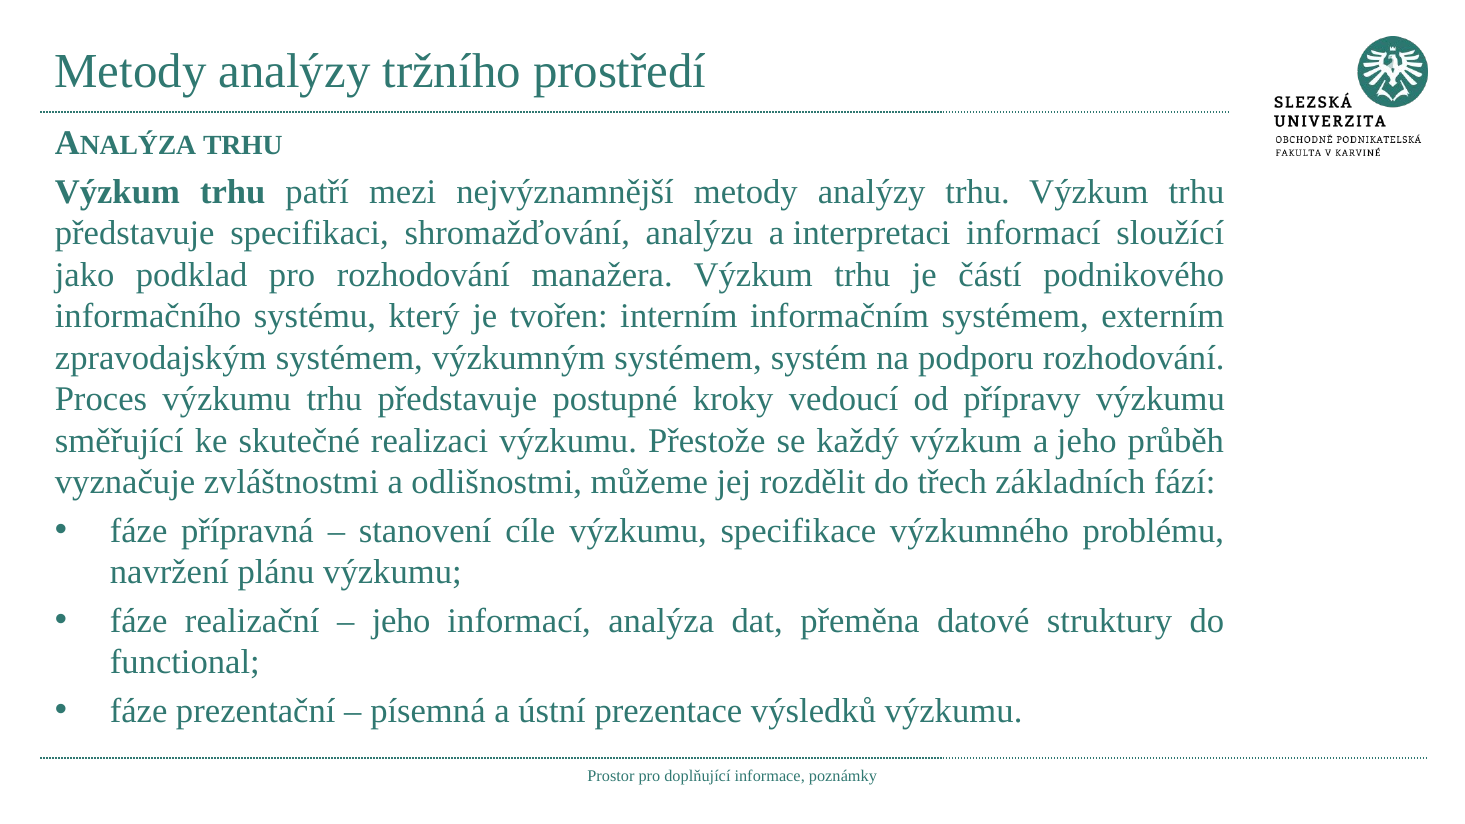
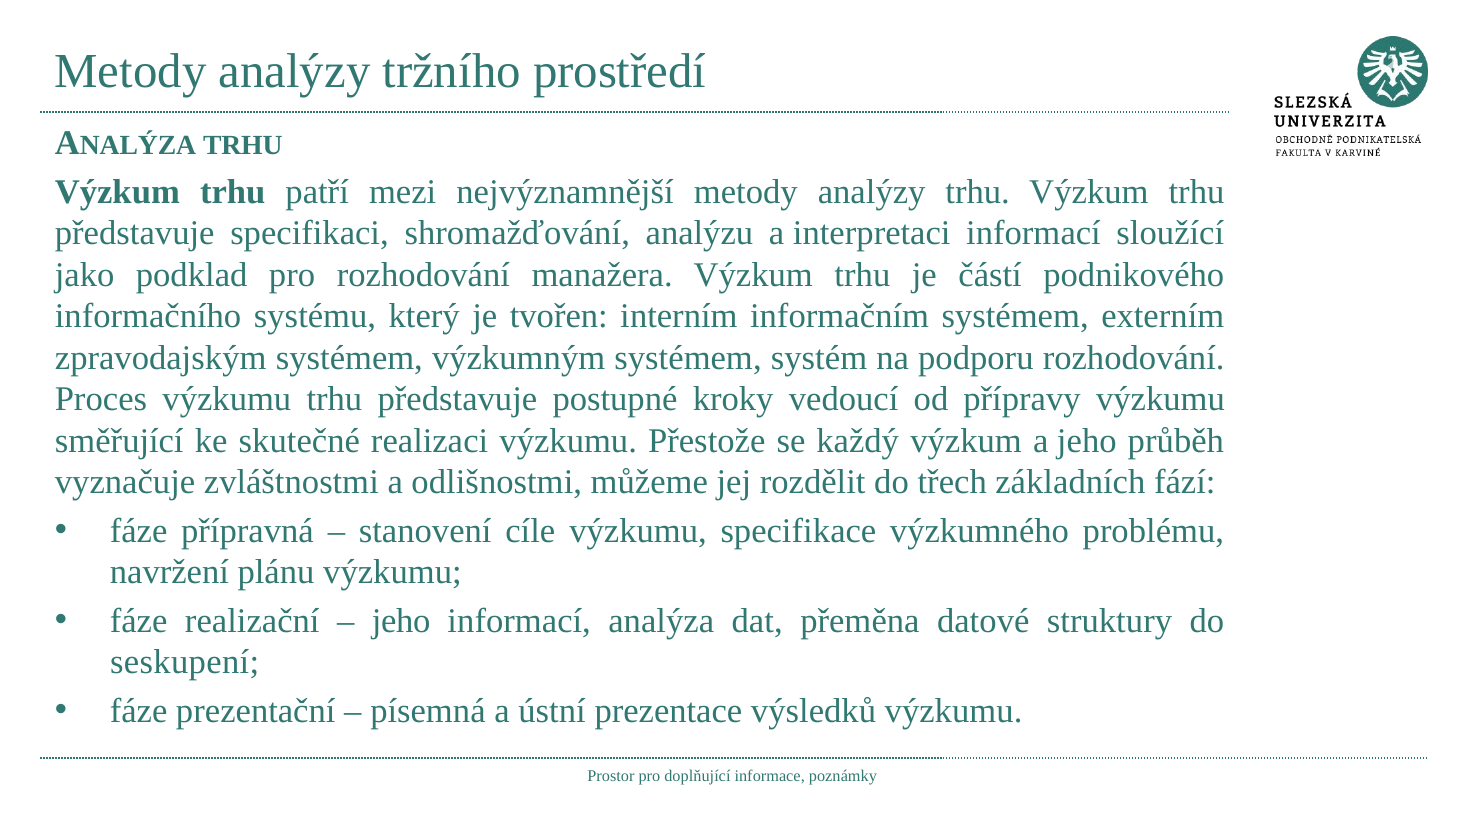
functional: functional -> seskupení (185, 662)
